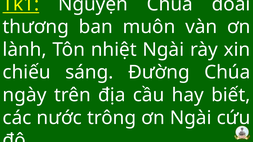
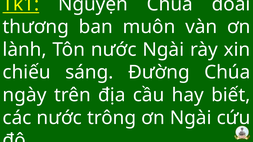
Tôn nhiệt: nhiệt -> nước (114, 50)
